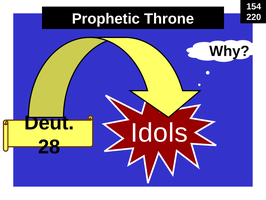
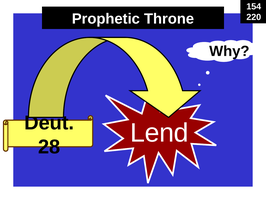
Idols: Idols -> Lend (159, 132)
